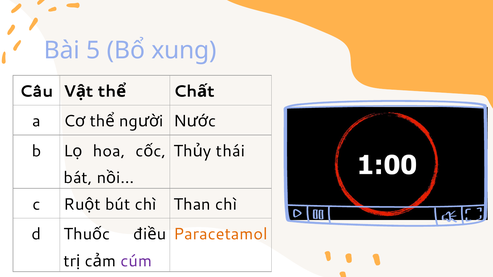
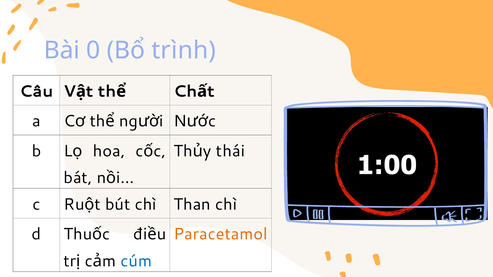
5: 5 -> 0 (93, 51)
xung: xung -> trình (184, 51)
cúm colour: purple -> blue (136, 261)
